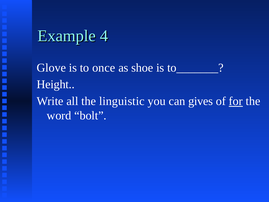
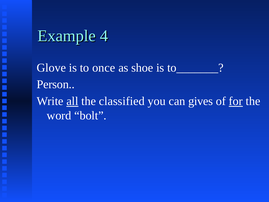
Height: Height -> Person (56, 84)
all underline: none -> present (72, 101)
linguistic: linguistic -> classified (122, 101)
